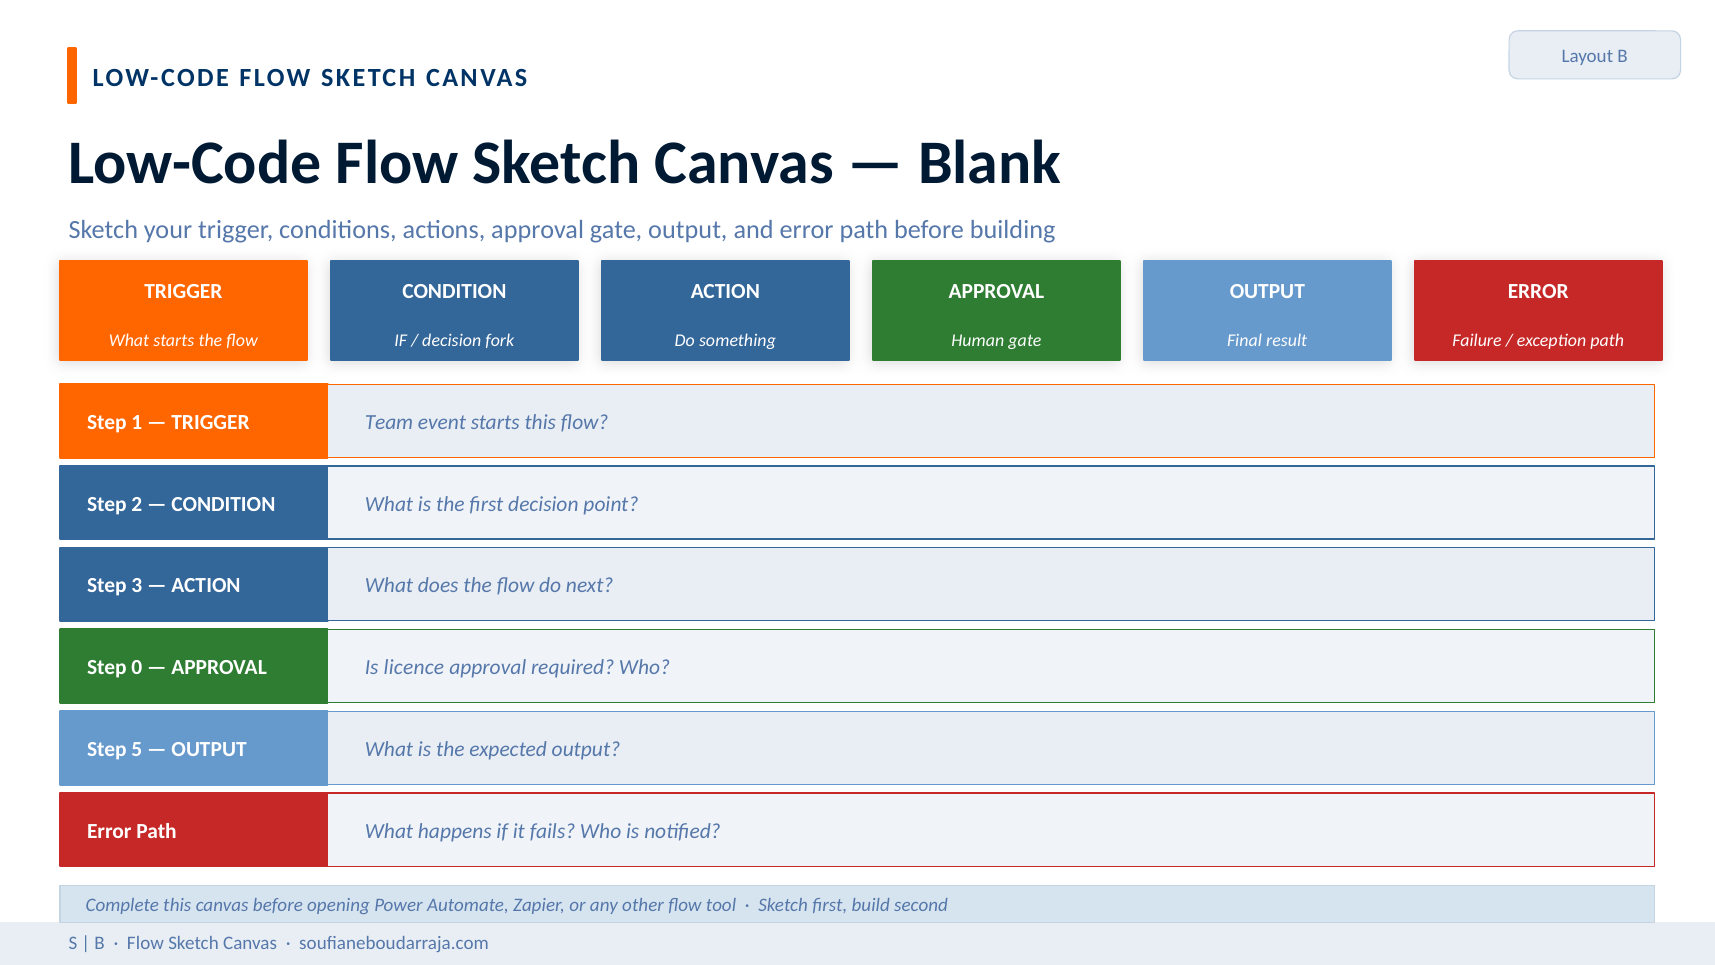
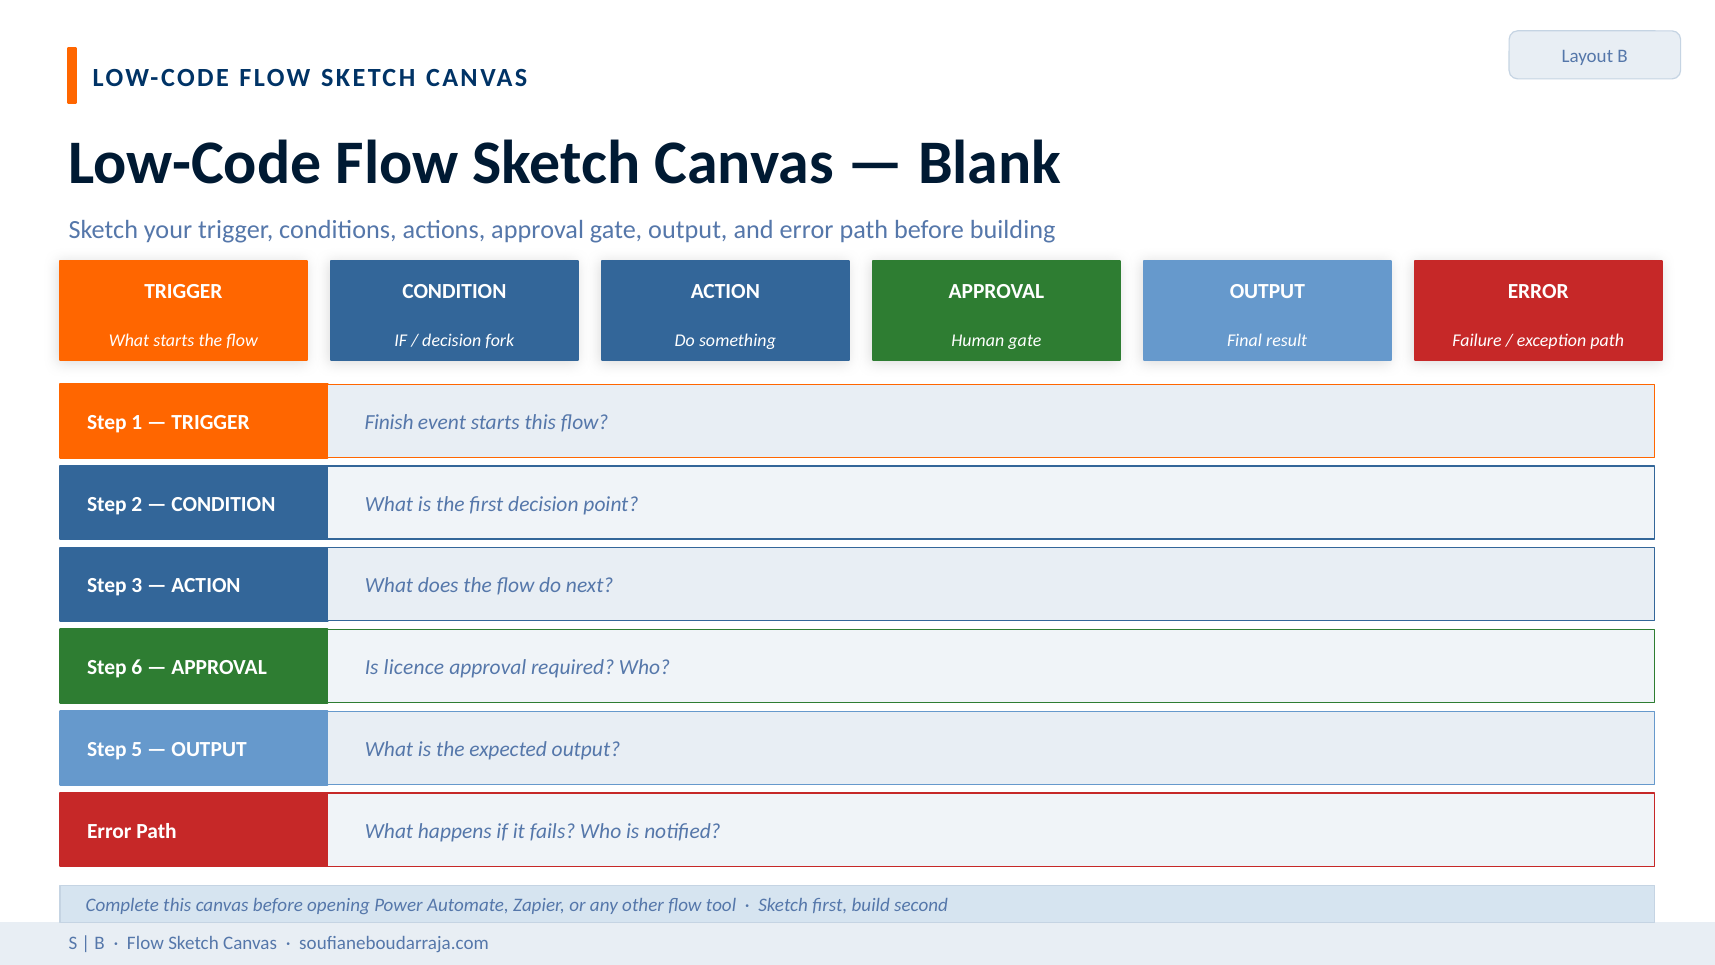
Team: Team -> Finish (389, 422)
0: 0 -> 6 (137, 667)
